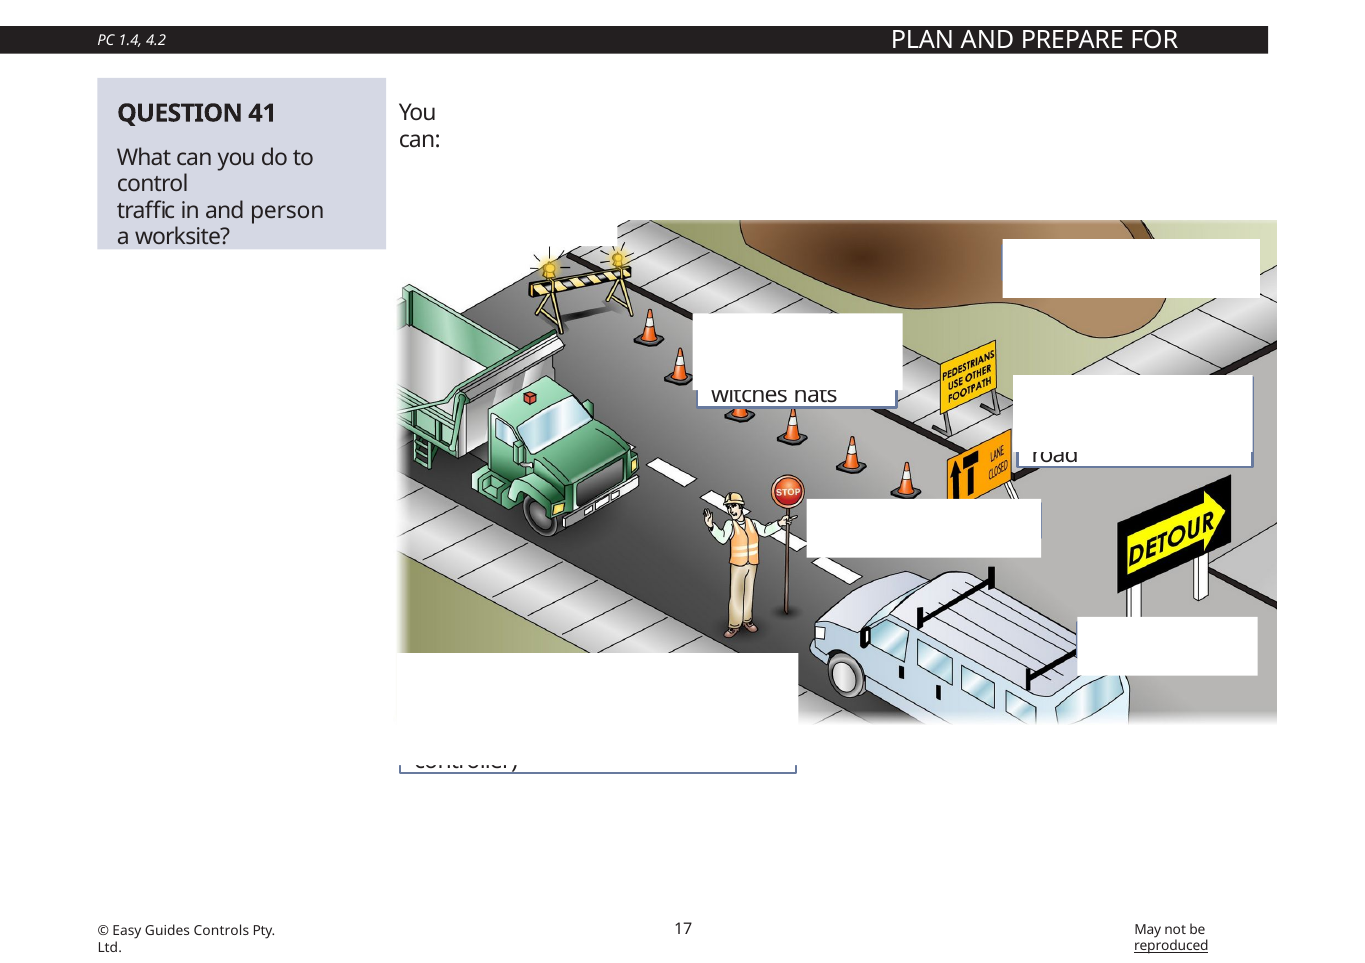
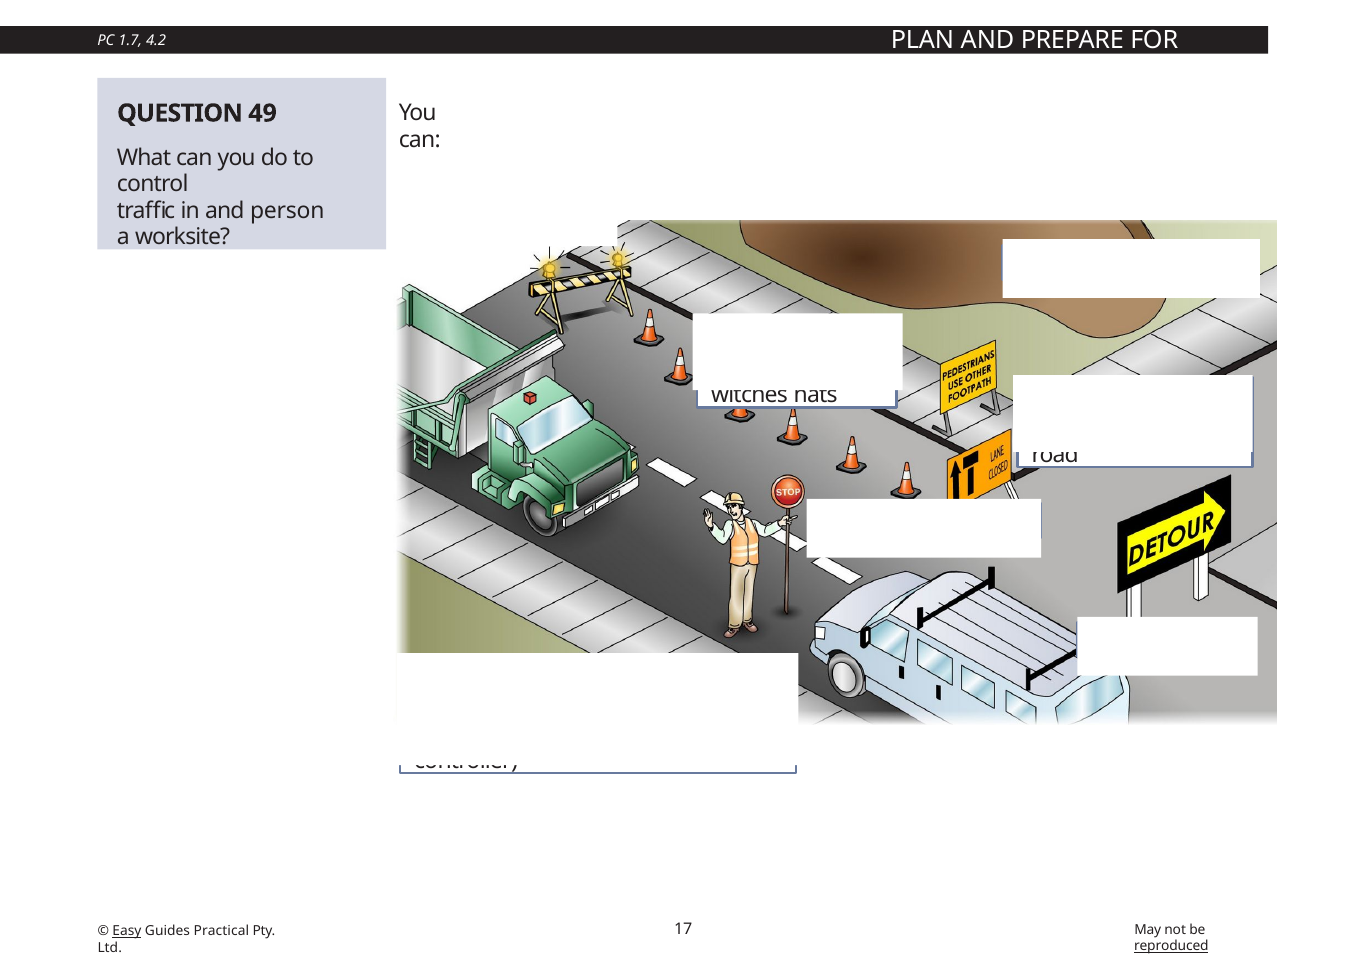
1.4: 1.4 -> 1.7 (130, 41)
41: 41 -> 49 (263, 113)
Easy underline: none -> present (127, 932)
Controls: Controls -> Practical (221, 932)
